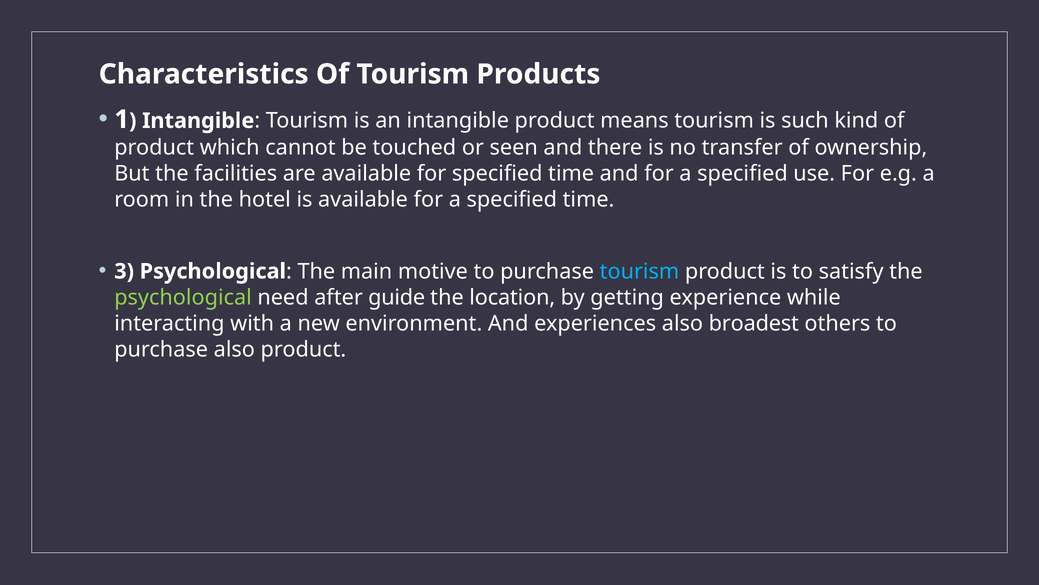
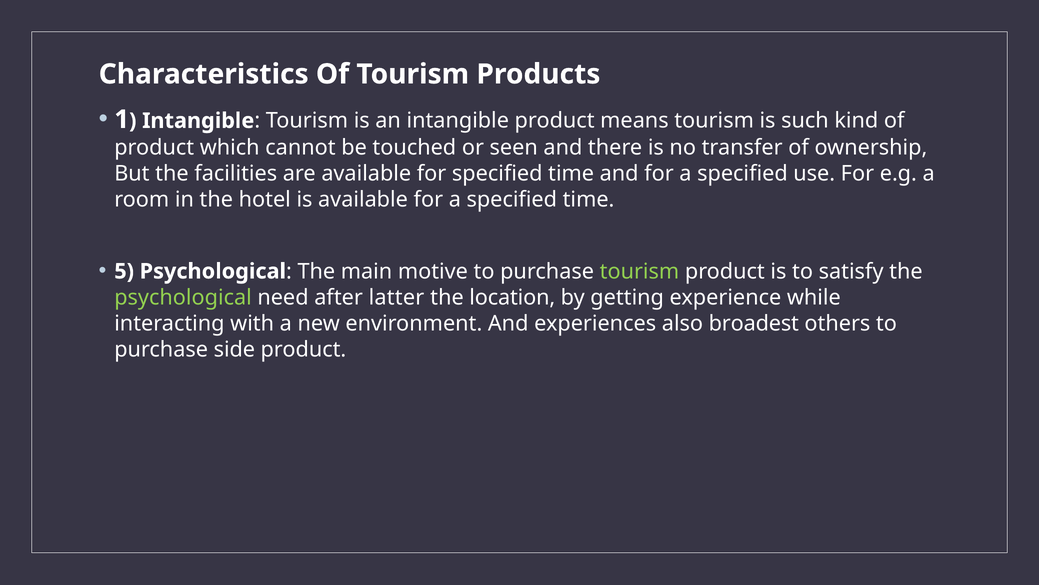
3: 3 -> 5 (124, 271)
tourism colour: light blue -> light green (639, 271)
guide: guide -> latter (396, 297)
purchase also: also -> side (234, 349)
